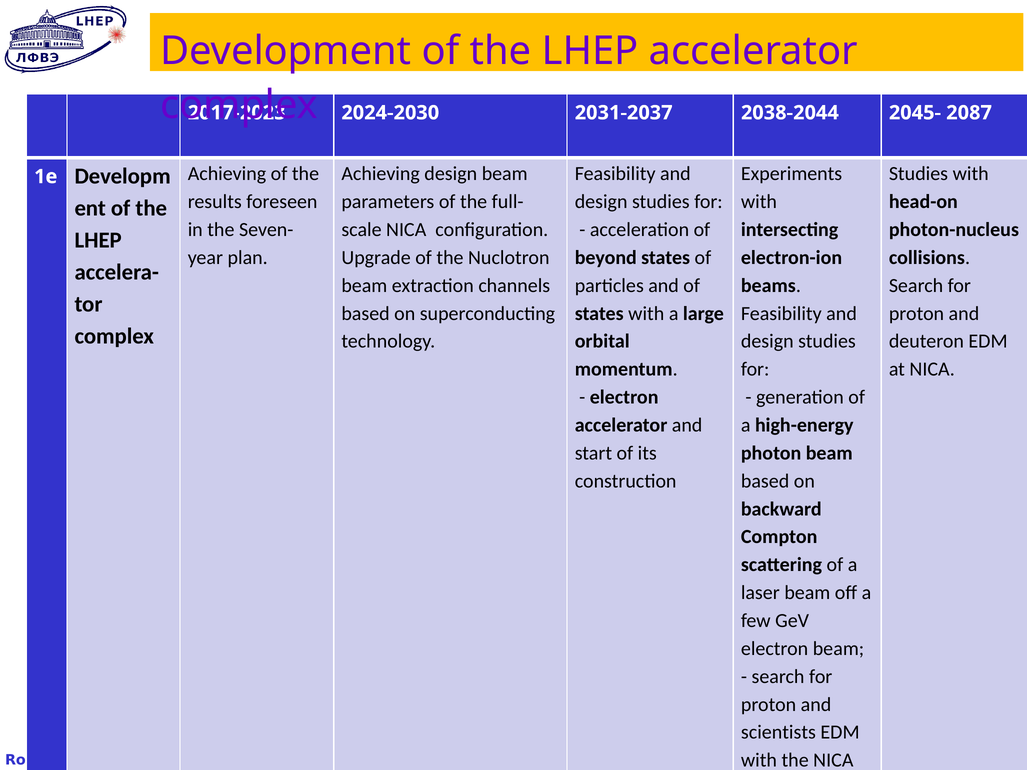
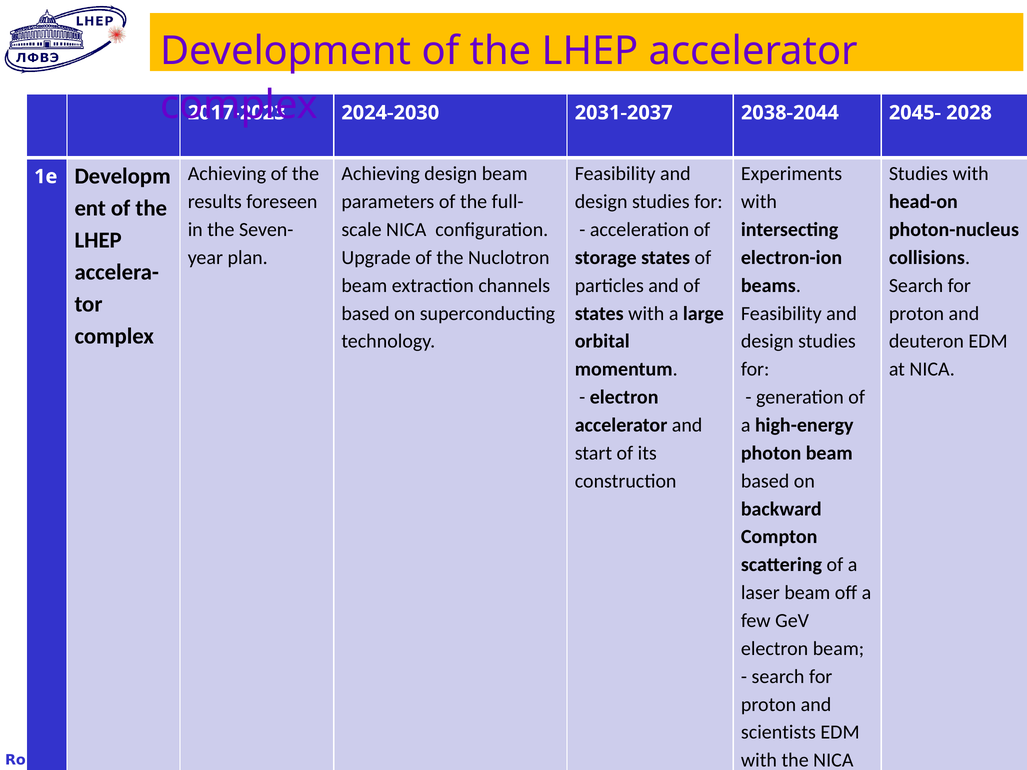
2087: 2087 -> 2028 (969, 113)
beyond: beyond -> storage (606, 258)
